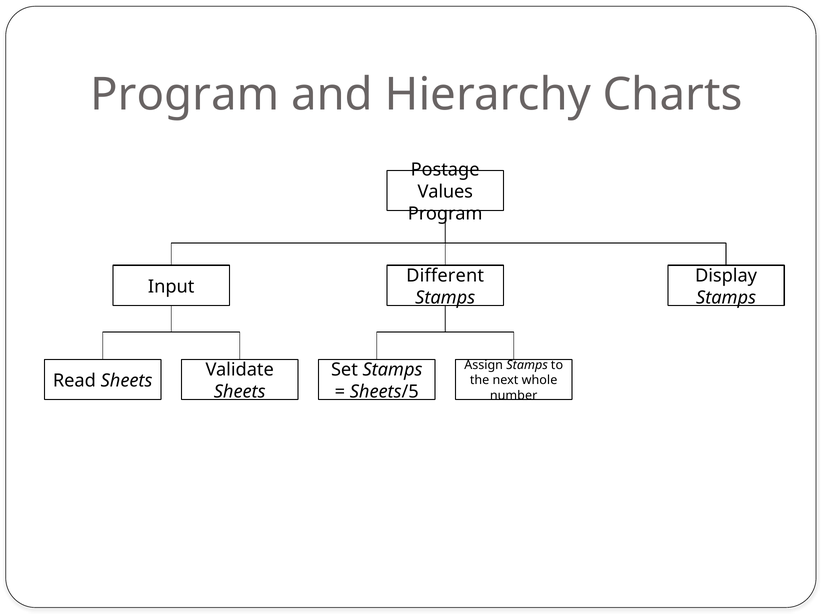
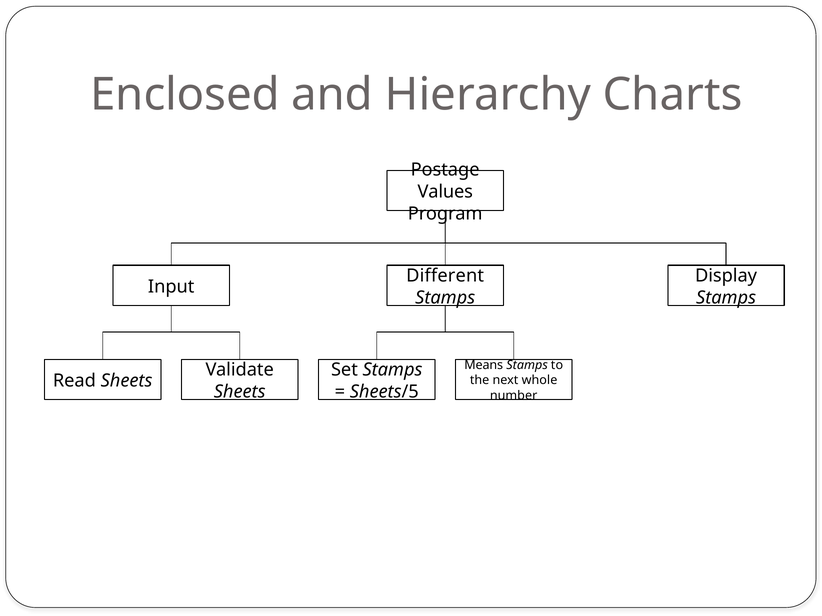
Program: Program -> Enclosed (185, 95)
Assign: Assign -> Means (484, 366)
